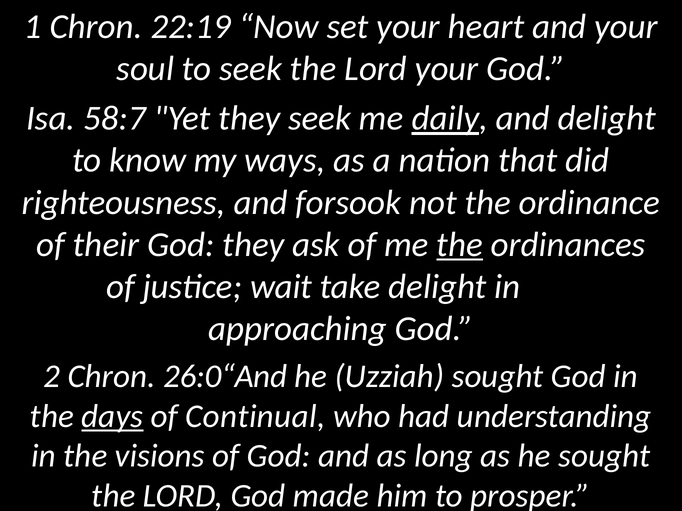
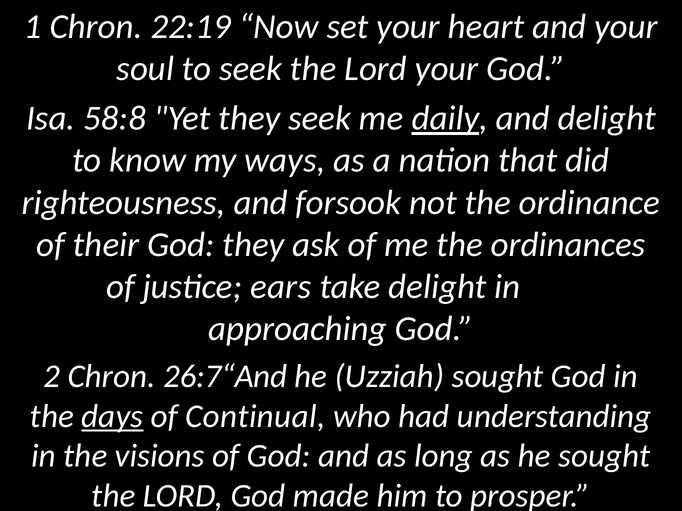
58:7: 58:7 -> 58:8 (114, 119)
the underline: present -> none (460, 245)
wait: wait -> ears (281, 287)
26:0“And: 26:0“And -> 26:7“And (225, 377)
